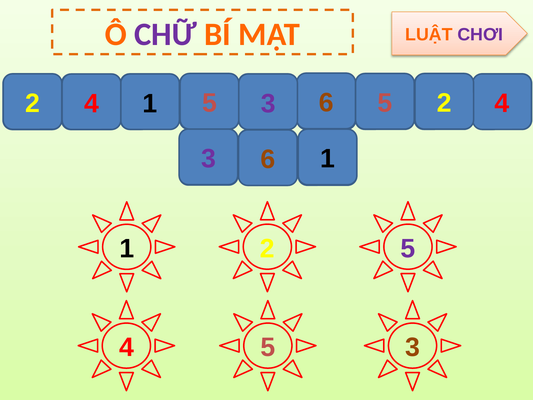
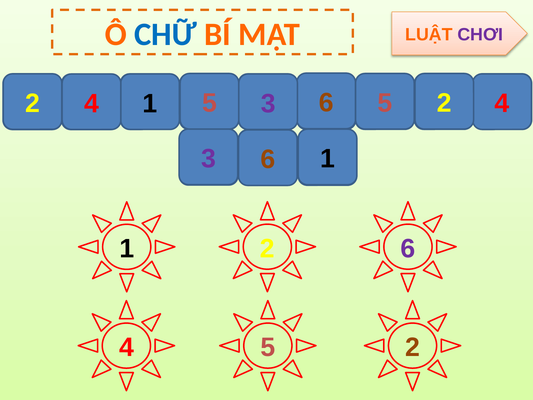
CHỮ colour: purple -> blue (165, 34)
1 2 5: 5 -> 6 (408, 248)
3: 3 -> 2 (413, 347)
